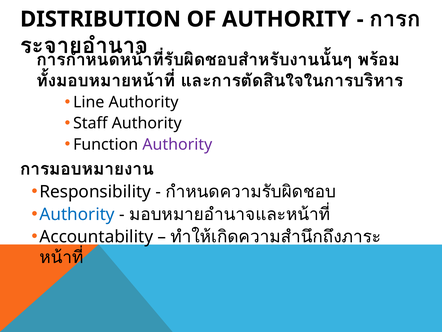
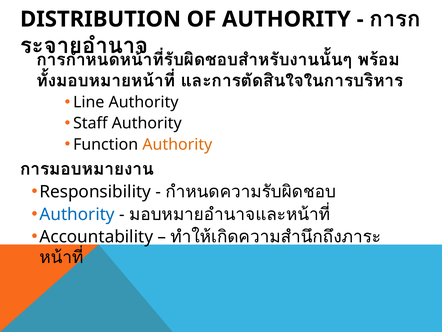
Authority colour: purple -> orange (177, 144)
